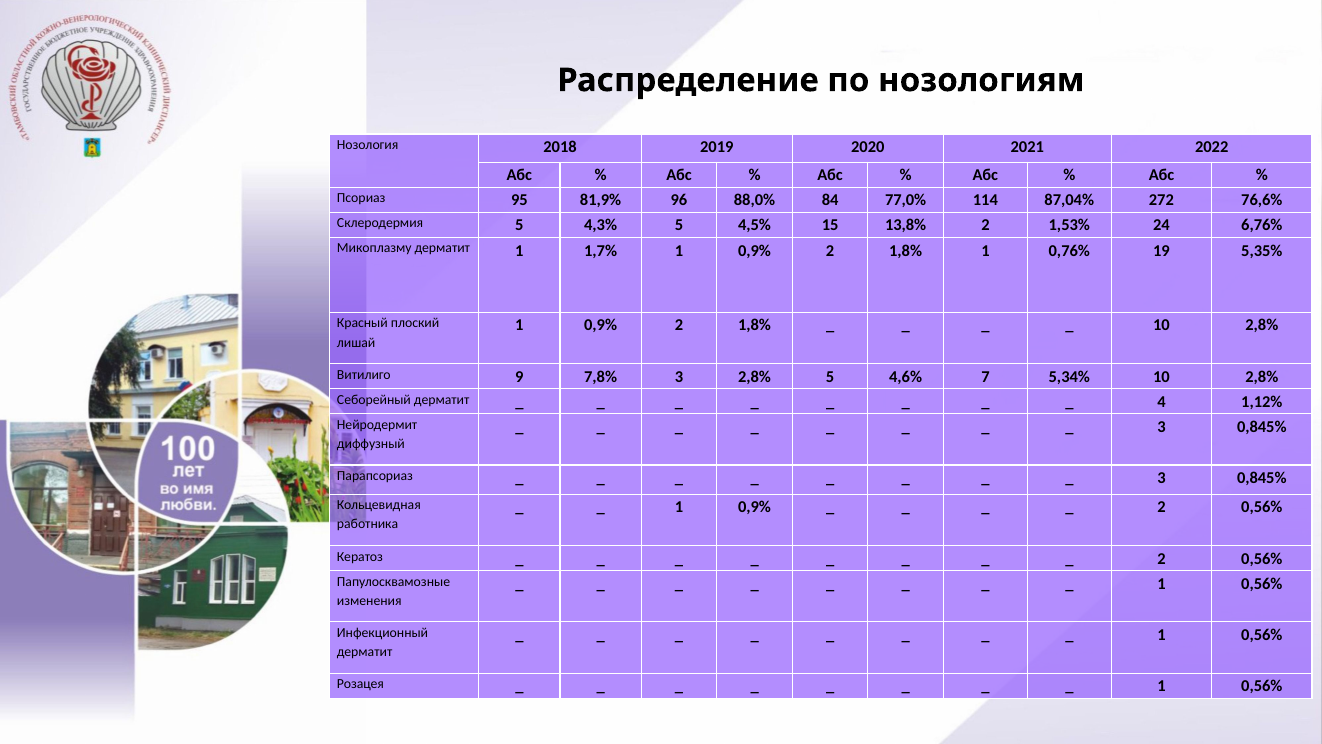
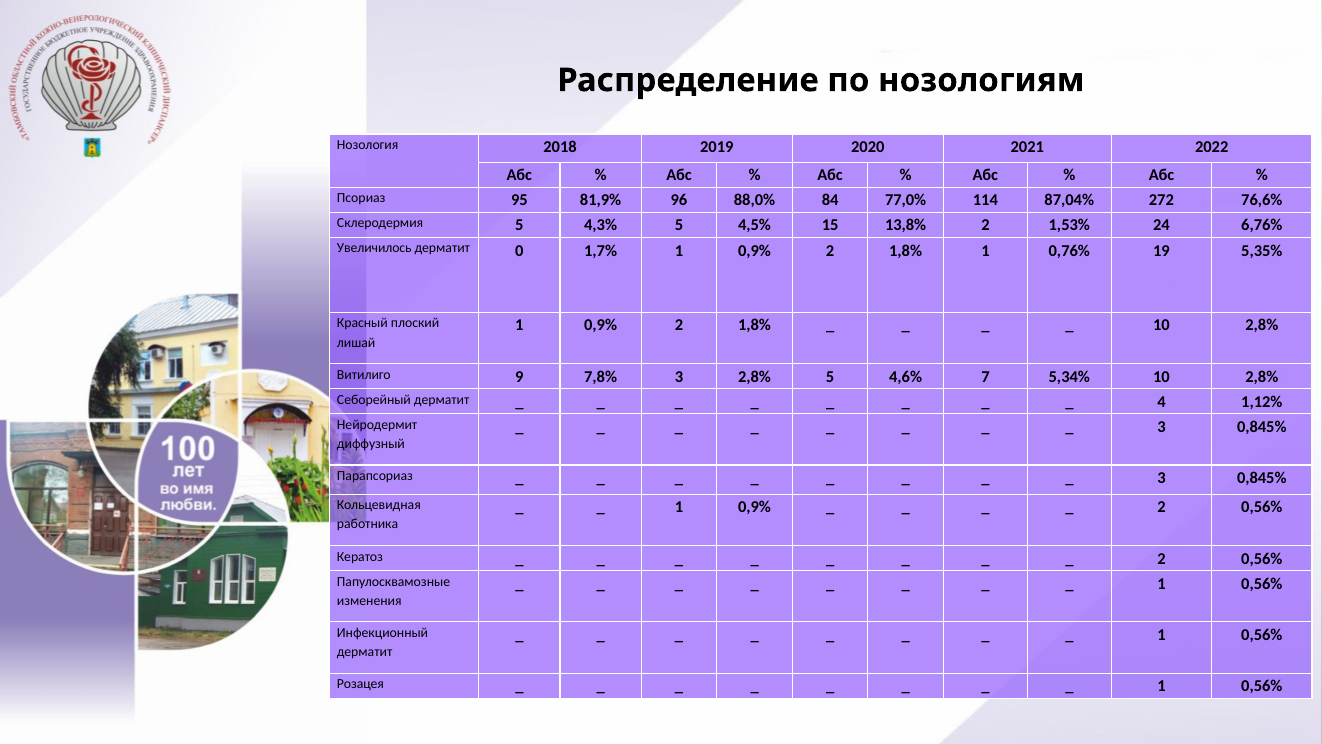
Микоплазму: Микоплазму -> Увеличилось (374, 248)
дерматит 1: 1 -> 0 (519, 250)
